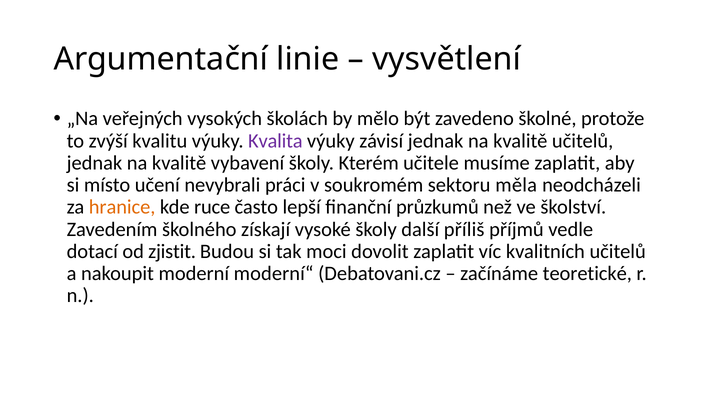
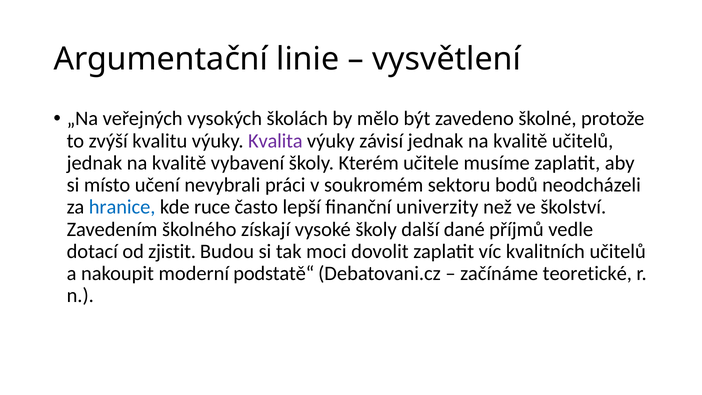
měla: měla -> bodů (516, 185)
hranice colour: orange -> blue (122, 207)
průzkumů: průzkumů -> univerzity (437, 207)
příliš: příliš -> dané (464, 229)
moderní“: moderní“ -> podstatě“ (274, 274)
